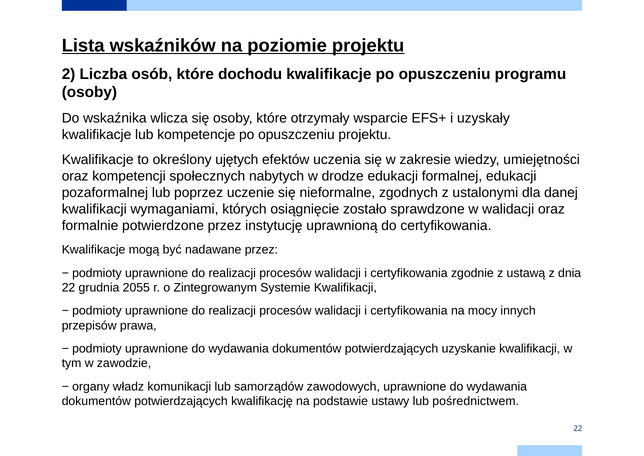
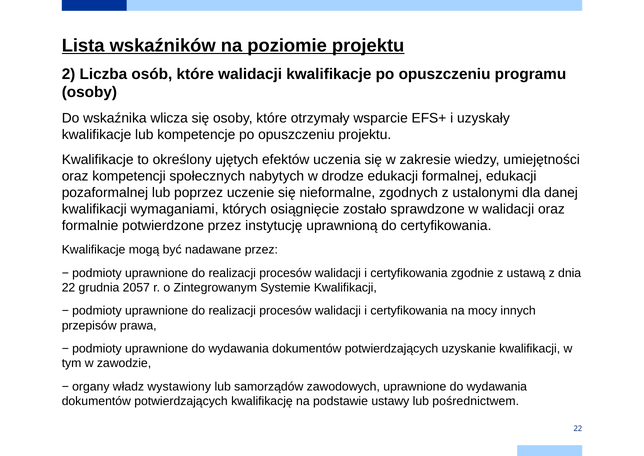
które dochodu: dochodu -> walidacji (250, 74)
2055: 2055 -> 2057 (136, 287)
komunikacji: komunikacji -> wystawiony (179, 386)
